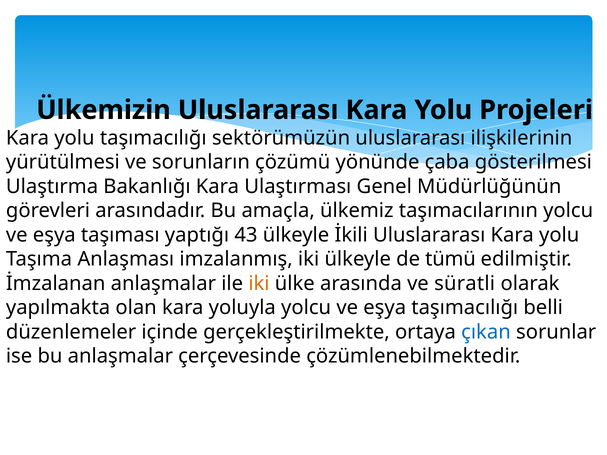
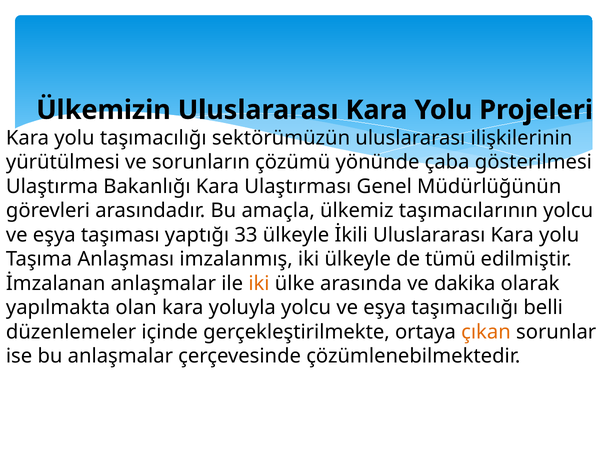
43: 43 -> 33 (246, 235)
süratli: süratli -> dakika (465, 284)
çıkan colour: blue -> orange (486, 332)
